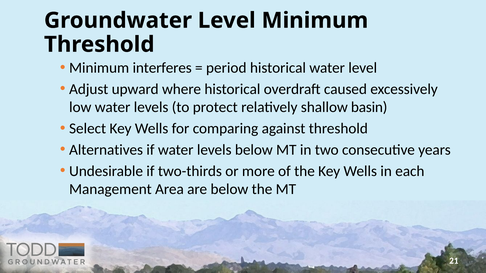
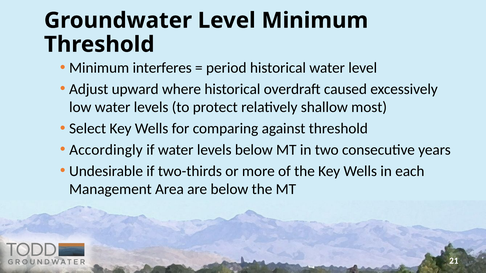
basin: basin -> most (369, 107)
Alternatives: Alternatives -> Accordingly (106, 150)
